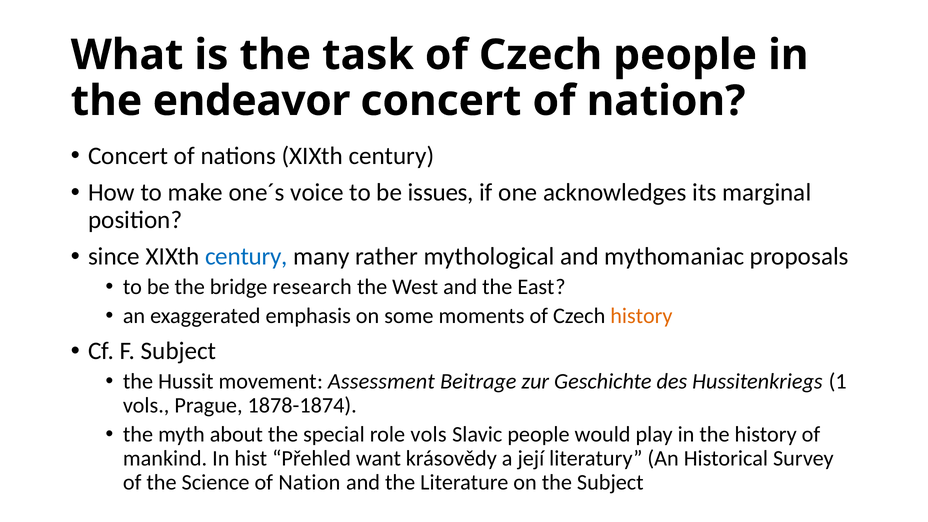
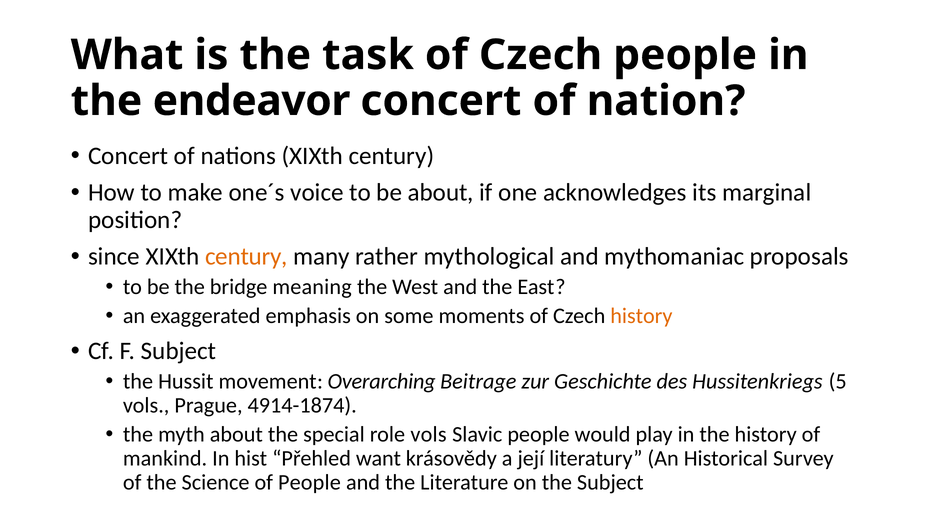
be issues: issues -> about (441, 193)
century colour: blue -> orange (246, 257)
research: research -> meaning (312, 287)
Assessment: Assessment -> Overarching (382, 381)
1: 1 -> 5 (838, 381)
1878-1874: 1878-1874 -> 4914-1874 (302, 405)
Science of Nation: Nation -> People (309, 482)
